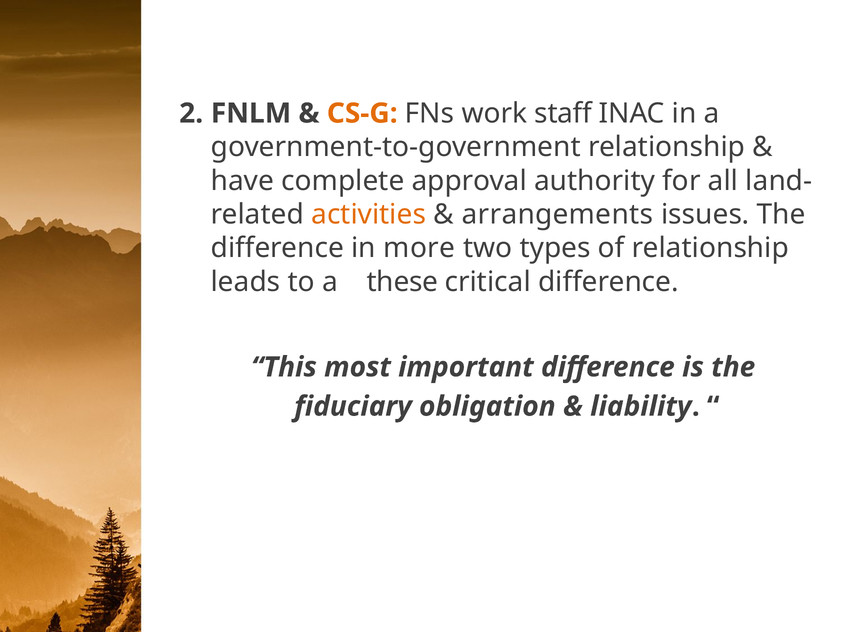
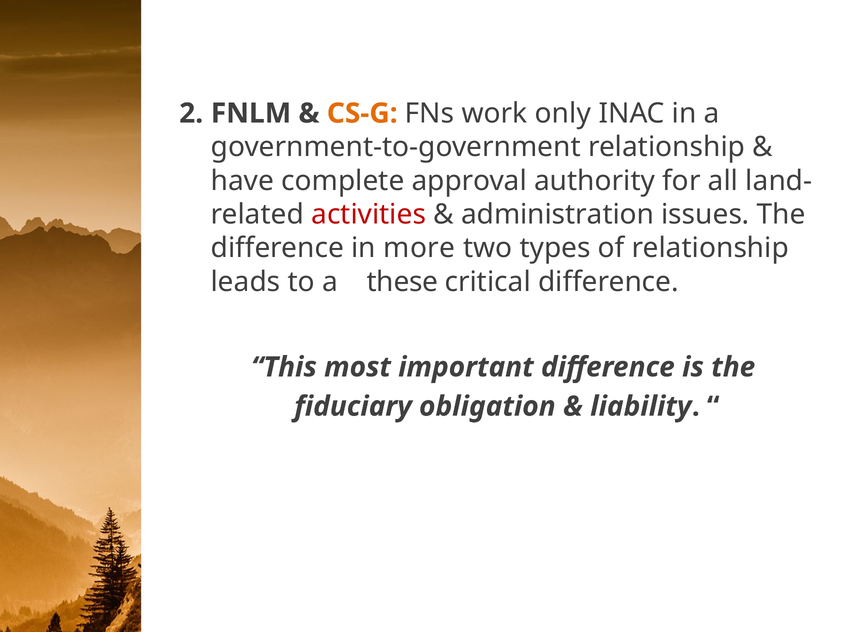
staff: staff -> only (563, 113)
activities colour: orange -> red (369, 215)
arrangements: arrangements -> administration (558, 215)
